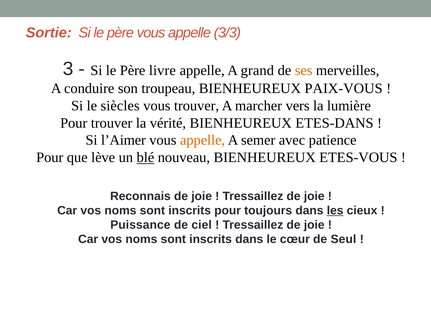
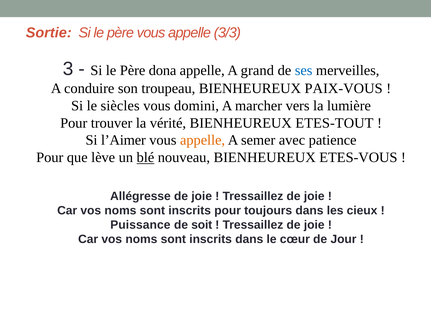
livre: livre -> dona (163, 70)
ses colour: orange -> blue (304, 70)
vous trouver: trouver -> domini (197, 106)
ETES-DANS: ETES-DANS -> ETES-TOUT (334, 123)
Reconnais: Reconnais -> Allégresse (140, 196)
les underline: present -> none (335, 211)
ciel: ciel -> soit (202, 225)
Seul: Seul -> Jour (343, 239)
